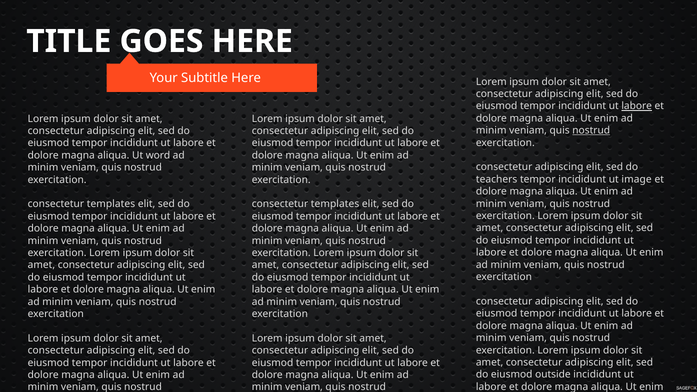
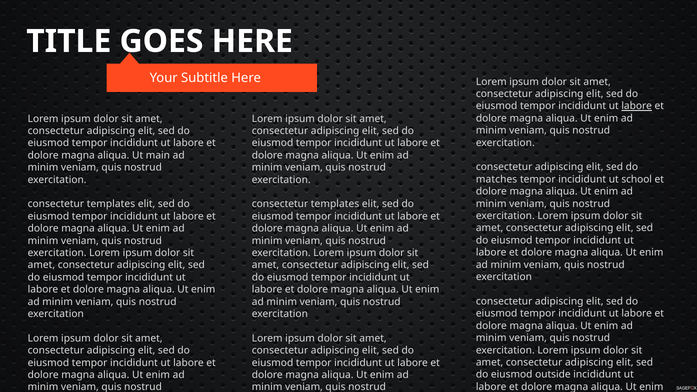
nostrud underline: present -> none (591, 131)
word: word -> main (158, 155)
teachers: teachers -> matches (497, 179)
image: image -> school (637, 179)
